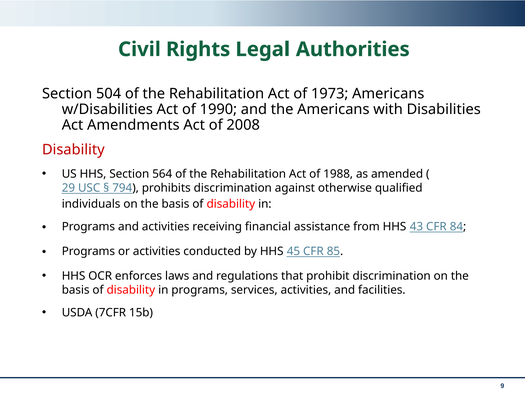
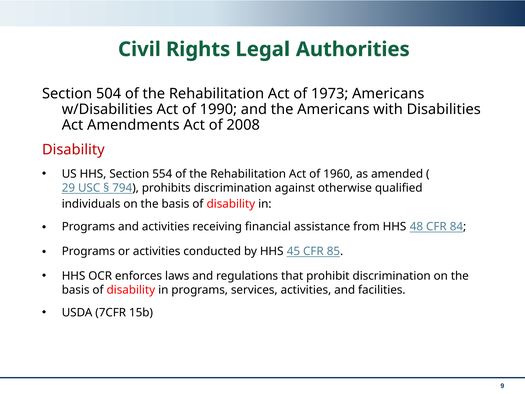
564: 564 -> 554 (162, 174)
1988: 1988 -> 1960 (338, 174)
43: 43 -> 48 (416, 227)
